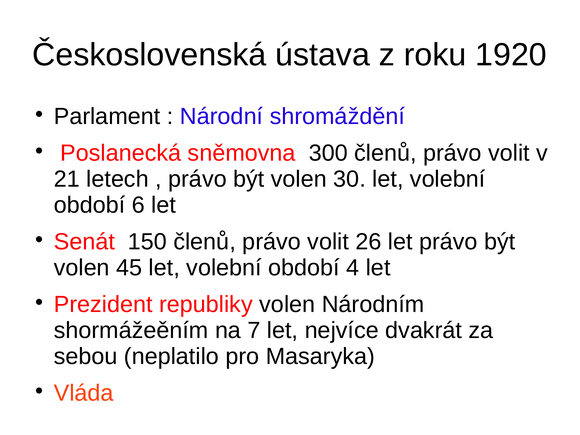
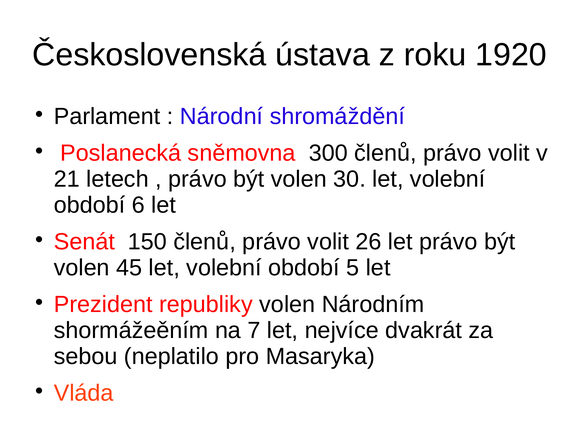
4: 4 -> 5 (353, 268)
